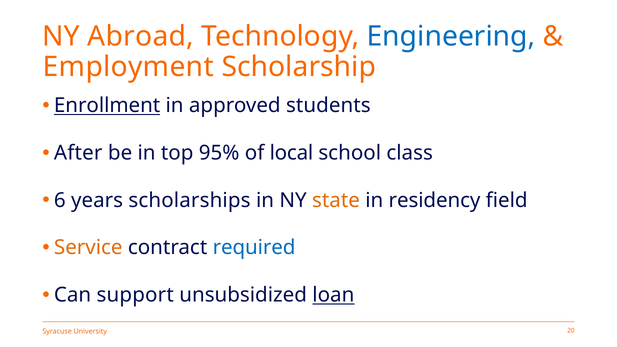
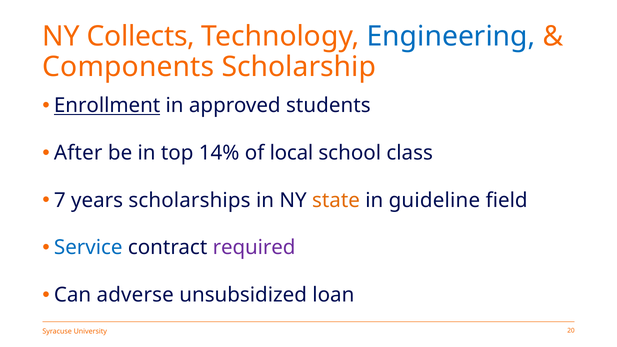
Abroad: Abroad -> Collects (141, 37)
Employment: Employment -> Components (128, 67)
95%: 95% -> 14% (219, 153)
6: 6 -> 7 (60, 200)
residency: residency -> guideline (434, 200)
Service colour: orange -> blue (88, 248)
required colour: blue -> purple (254, 248)
support: support -> adverse (135, 295)
loan underline: present -> none (333, 295)
